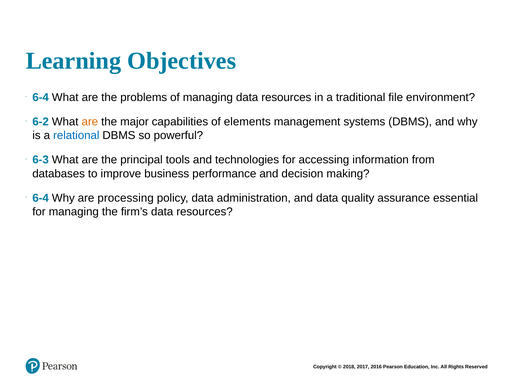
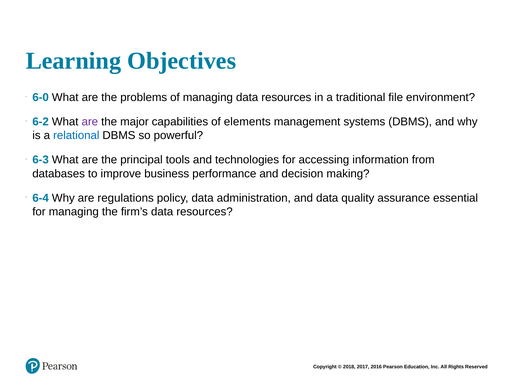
6-4: 6-4 -> 6-0 (41, 98)
are colour: orange -> purple (90, 122)
processing: processing -> regulations (126, 198)
